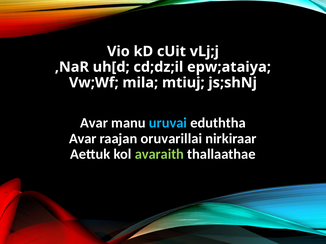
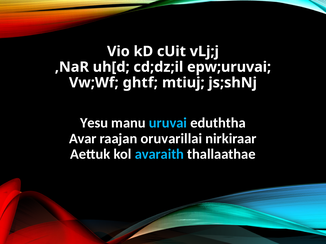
epw;ataiya: epw;ataiya -> epw;uruvai (229, 67)
mila: mila -> ghtf (140, 83)
Avar: Avar -> Yesu (94, 123)
avaraith colour: light green -> light blue (159, 154)
